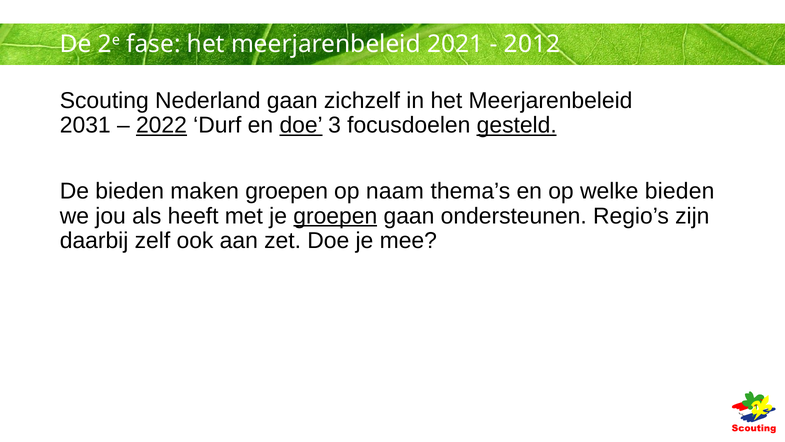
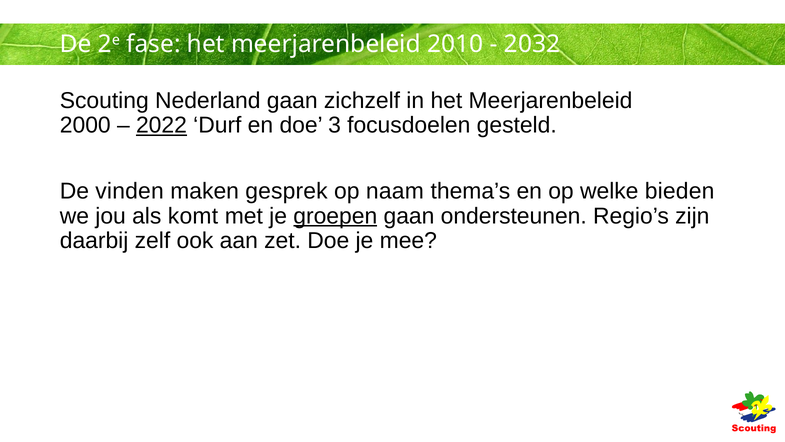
2021: 2021 -> 2010 (455, 44)
2012: 2012 -> 2032 (532, 44)
2031: 2031 -> 2000 (85, 125)
doe underline: present -> none (301, 125)
gesteld underline: present -> none (517, 125)
De bieden: bieden -> vinden (130, 191)
maken groepen: groepen -> gesprek (286, 191)
heeft: heeft -> komt (193, 216)
